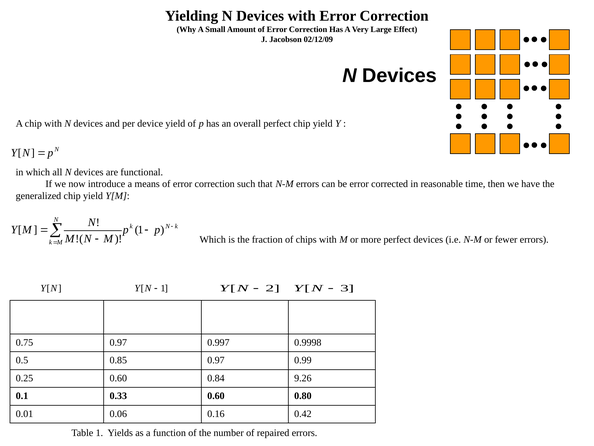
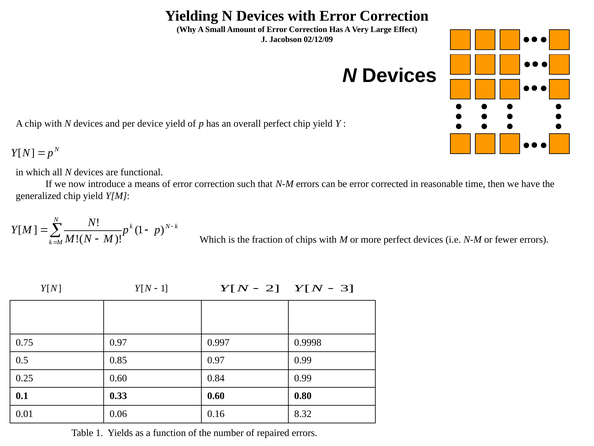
0.84 9.26: 9.26 -> 0.99 (303, 378)
0.42: 0.42 -> 8.32 (303, 413)
